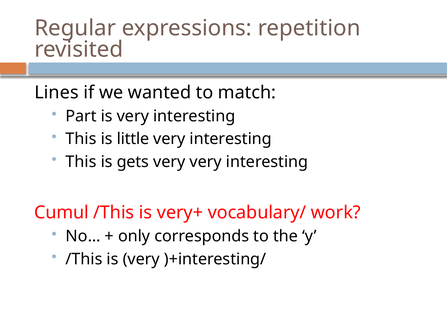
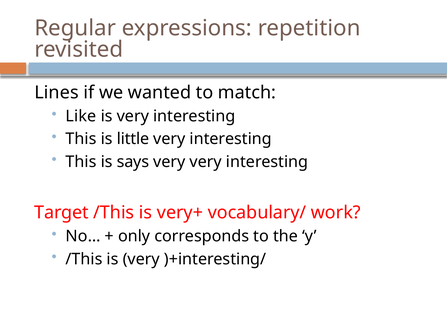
Part: Part -> Like (81, 116)
gets: gets -> says (133, 162)
Cumul: Cumul -> Target (62, 213)
